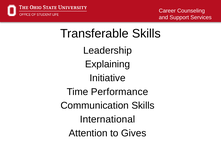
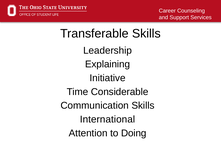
Performance: Performance -> Considerable (120, 92)
Gives: Gives -> Doing (134, 133)
